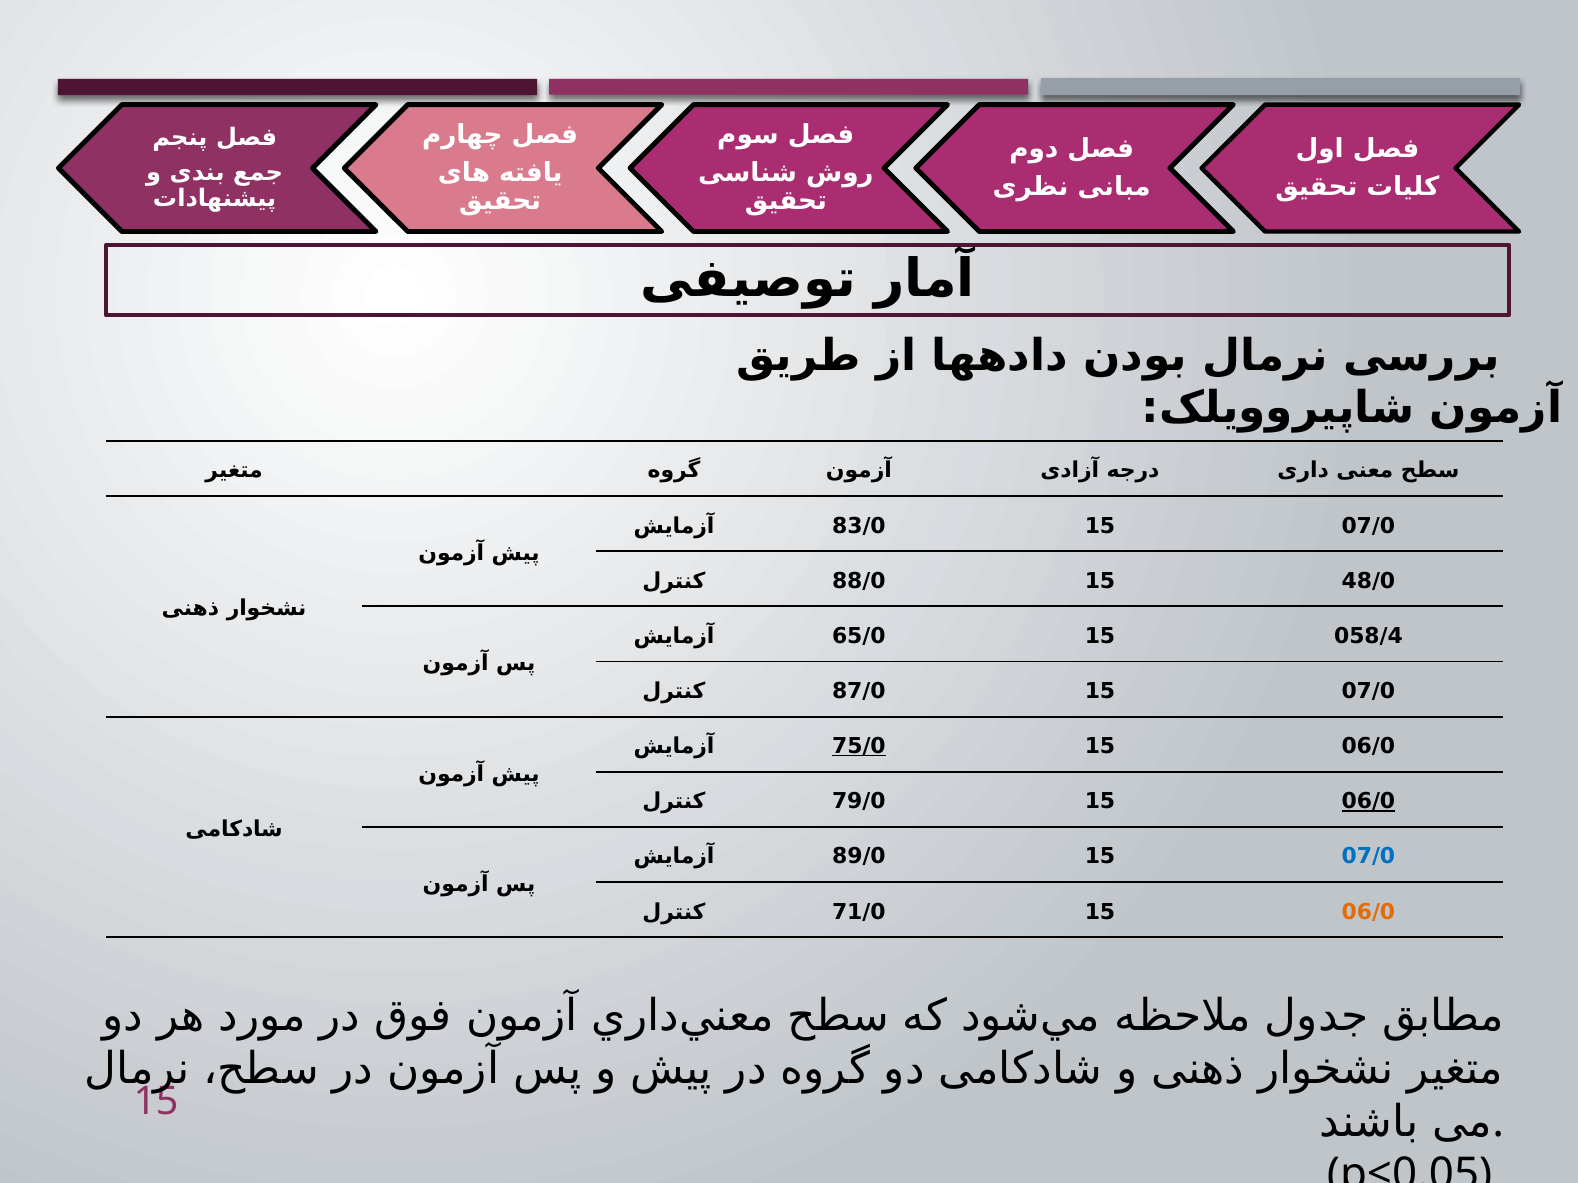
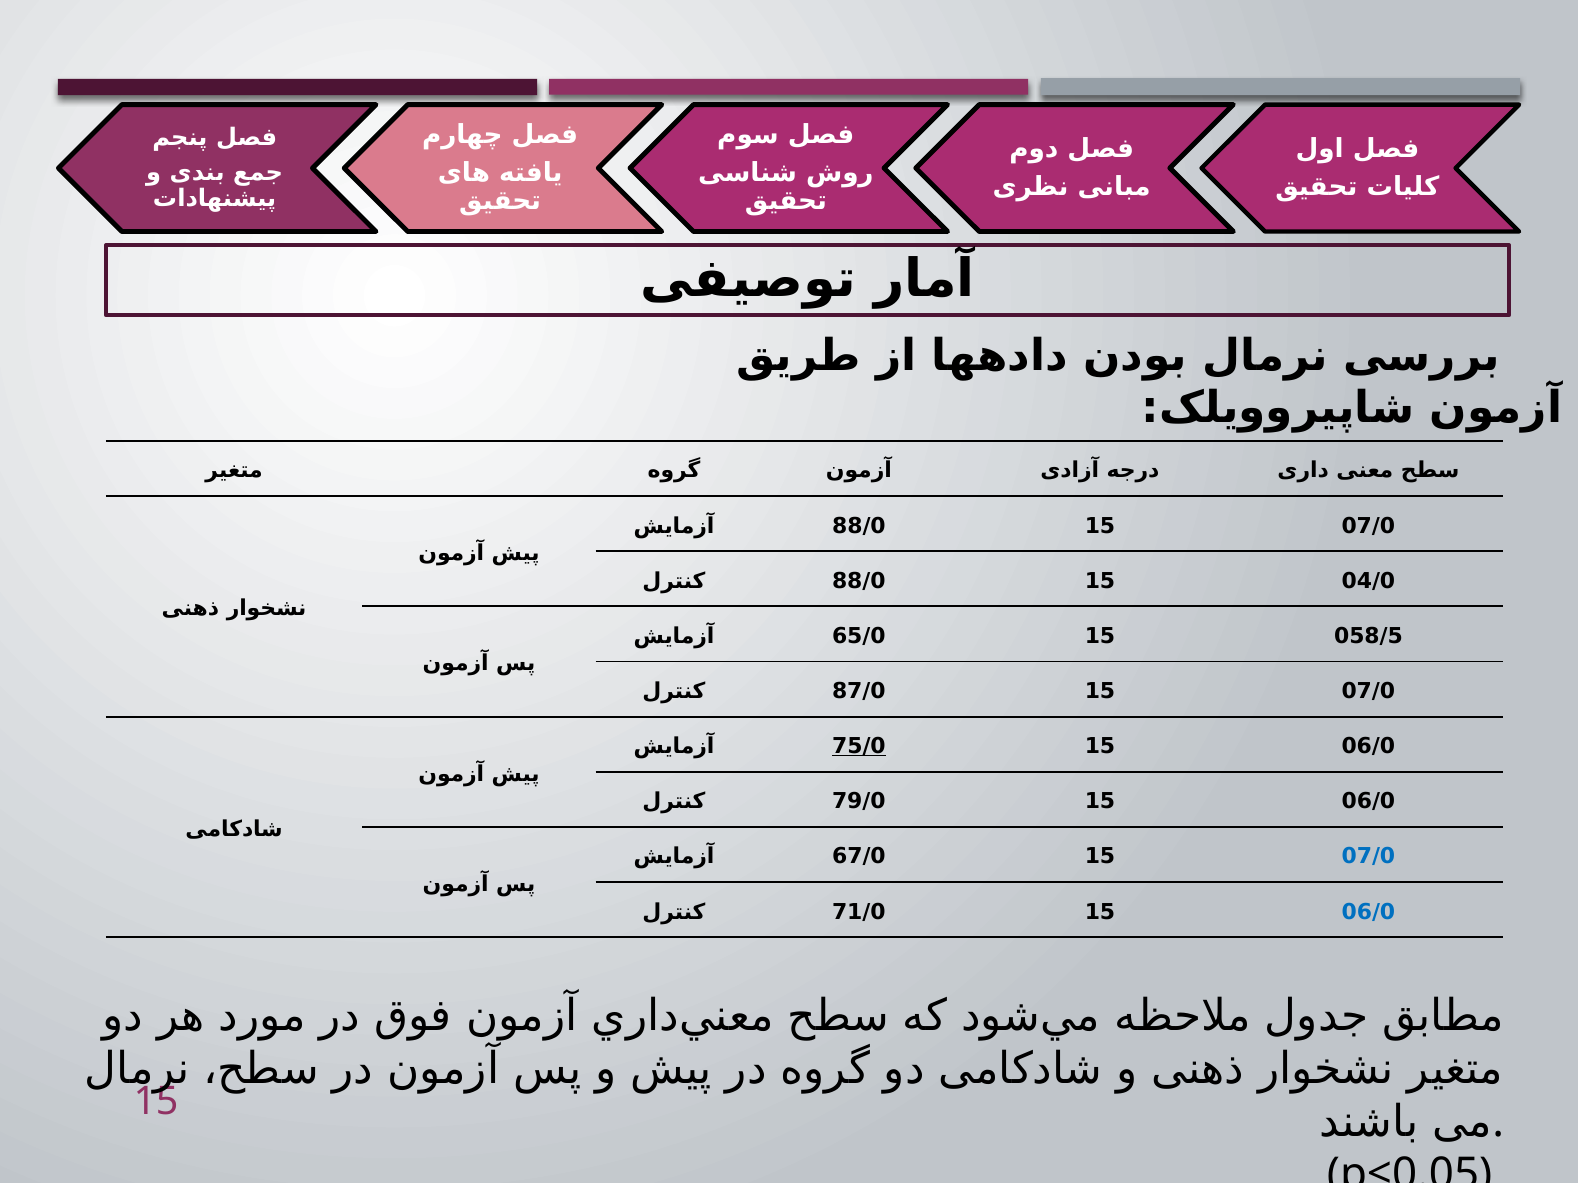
83/0: 83/0 -> 88/0 (859, 526)
48/0: 48/0 -> 04/0 (1368, 581)
058/4: 058/4 -> 058/5 (1368, 636)
06/0 underline: present -> none (1368, 802)
89/0: 89/0 -> 67/0 (859, 857)
06/0 colour: orange -> blue (1368, 912)
